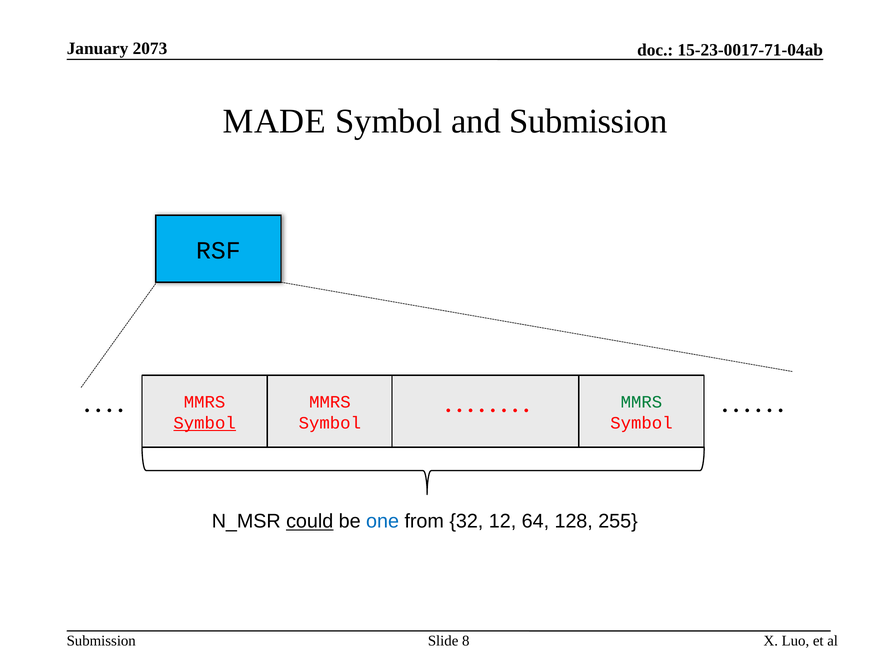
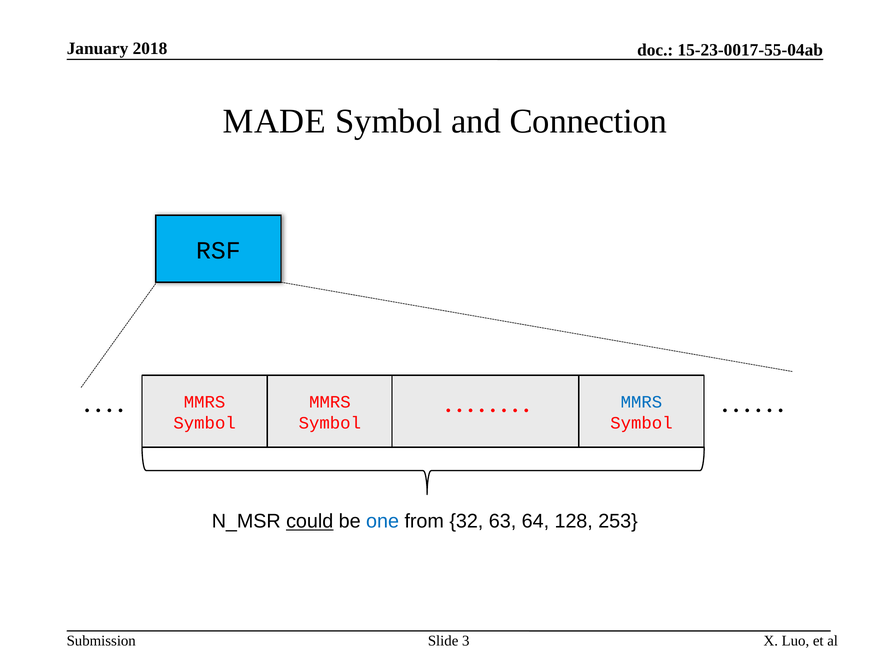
2073: 2073 -> 2018 (150, 49)
15-23-0017-71-04ab: 15-23-0017-71-04ab -> 15-23-0017-55-04ab (750, 50)
and Submission: Submission -> Connection (588, 121)
MMRS colour: green -> blue (641, 402)
Symbol underline: present -> none (205, 423)
12: 12 -> 63 (503, 521)
255: 255 -> 253 (618, 521)
8: 8 -> 3 (466, 640)
